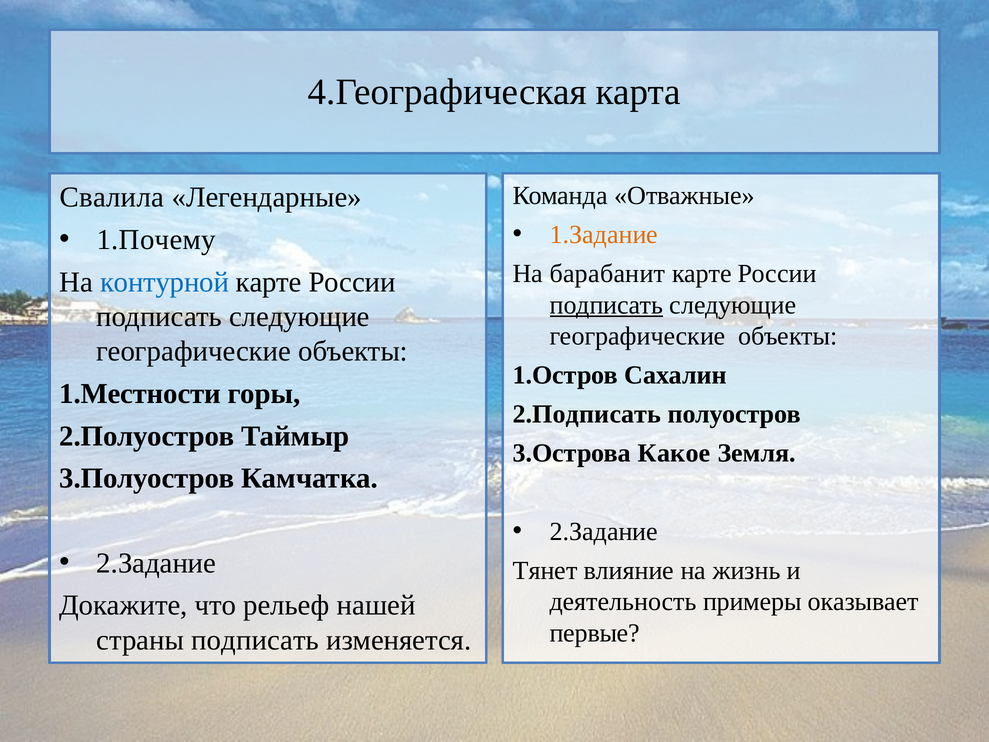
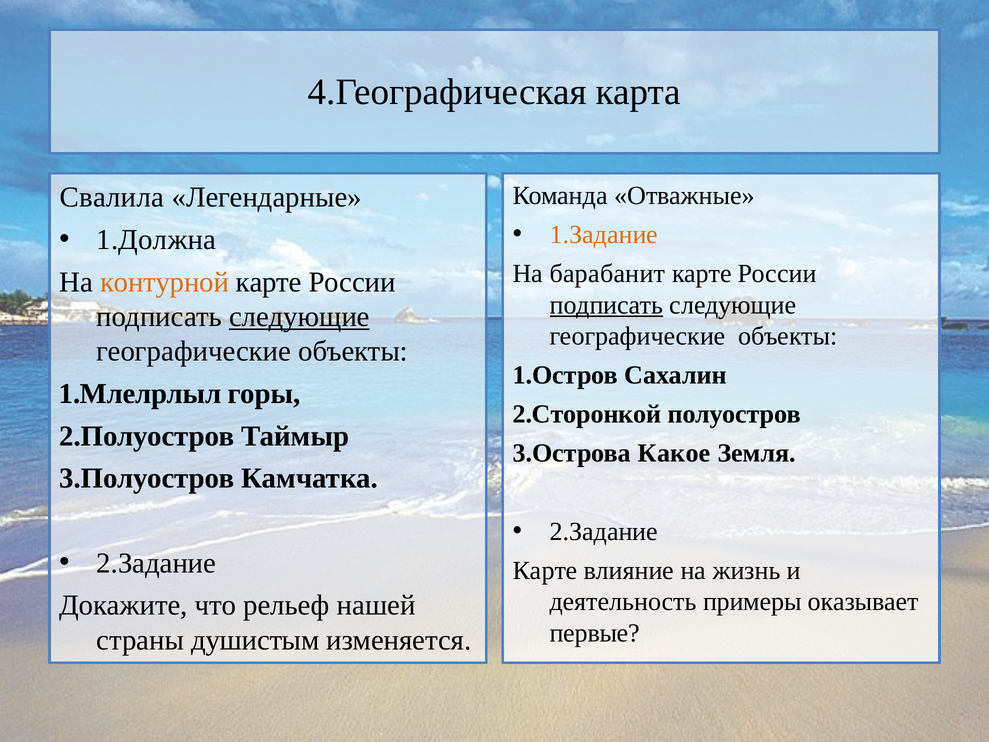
1.Почему: 1.Почему -> 1.Должна (156, 240)
контурной colour: blue -> orange (165, 282)
следующие underline: none -> present (299, 317)
1.Местности: 1.Местности -> 1.Млелрлыл (140, 394)
2.Подписать: 2.Подписать -> 2.Сторонкой (587, 414)
Тянет: Тянет -> Карте (545, 570)
страны подписать: подписать -> душистым (255, 640)
